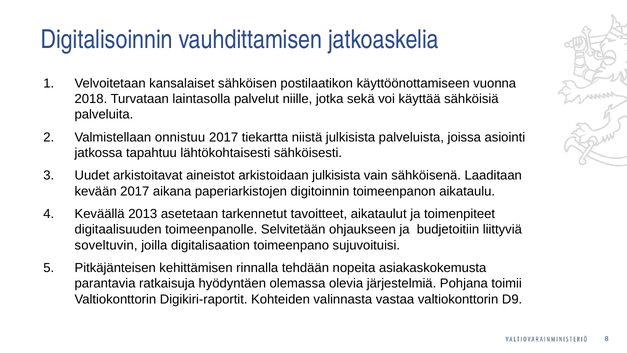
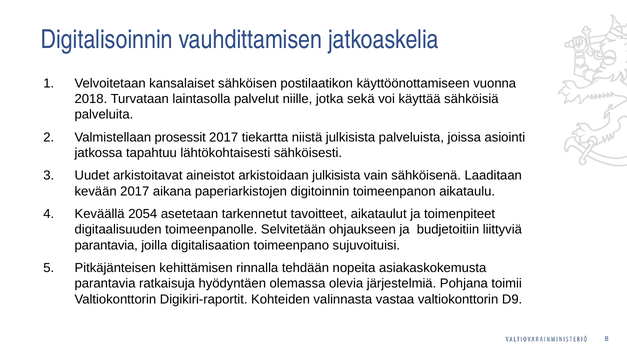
onnistuu: onnistuu -> prosessit (180, 137)
2013: 2013 -> 2054 (143, 214)
soveltuvin: soveltuvin -> parantavia (106, 245)
